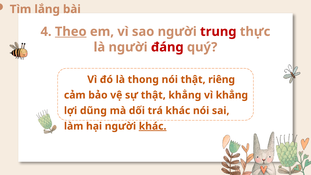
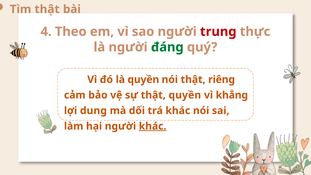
Tìm lắng: lắng -> thật (47, 9)
Theo underline: present -> none (71, 32)
đáng colour: red -> green (167, 47)
là thong: thong -> quyền (143, 80)
thật khẳng: khẳng -> quyền (185, 95)
dũng: dũng -> dung (93, 111)
